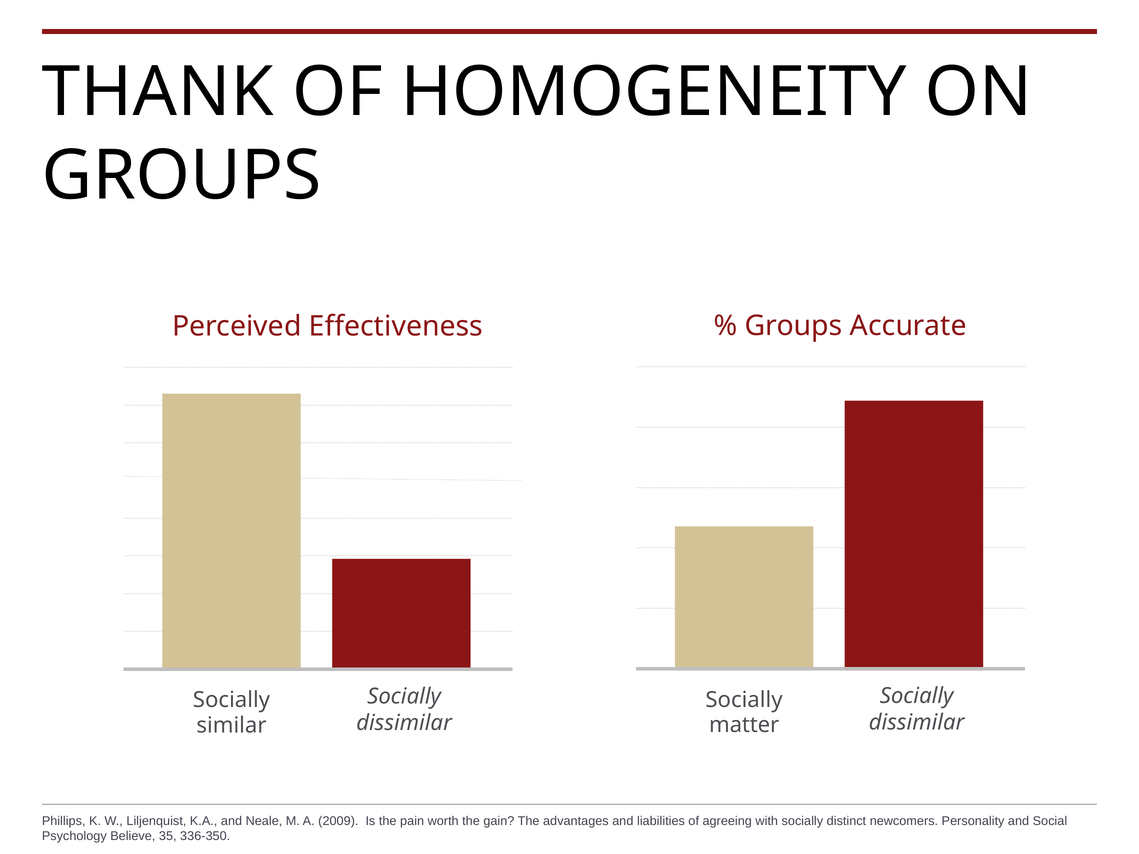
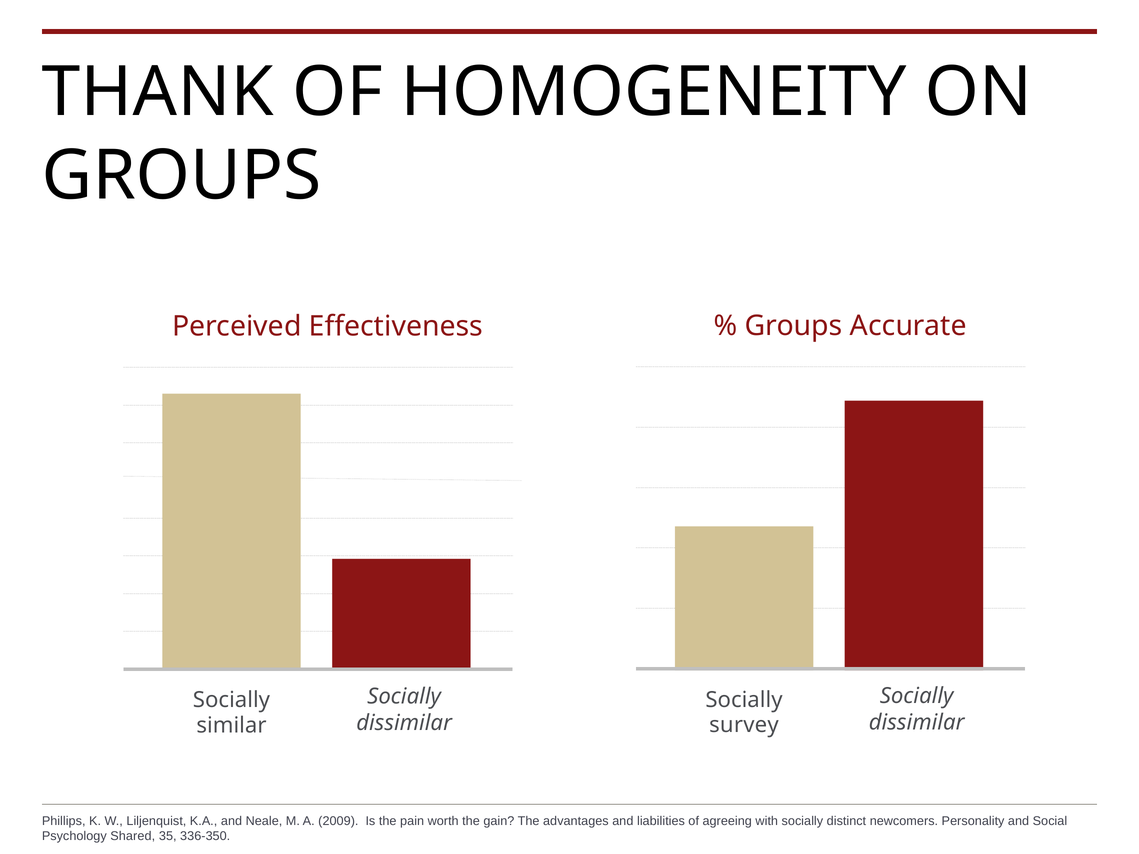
matter: matter -> survey (744, 725)
Believe: Believe -> Shared (133, 836)
